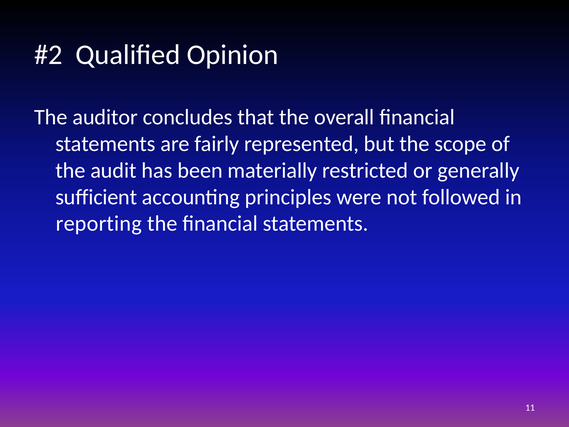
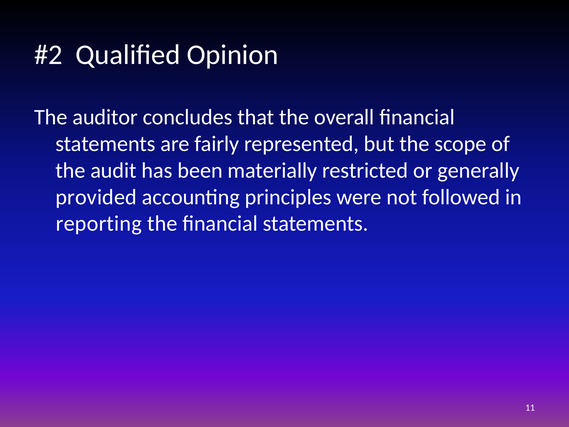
sufficient: sufficient -> provided (96, 197)
